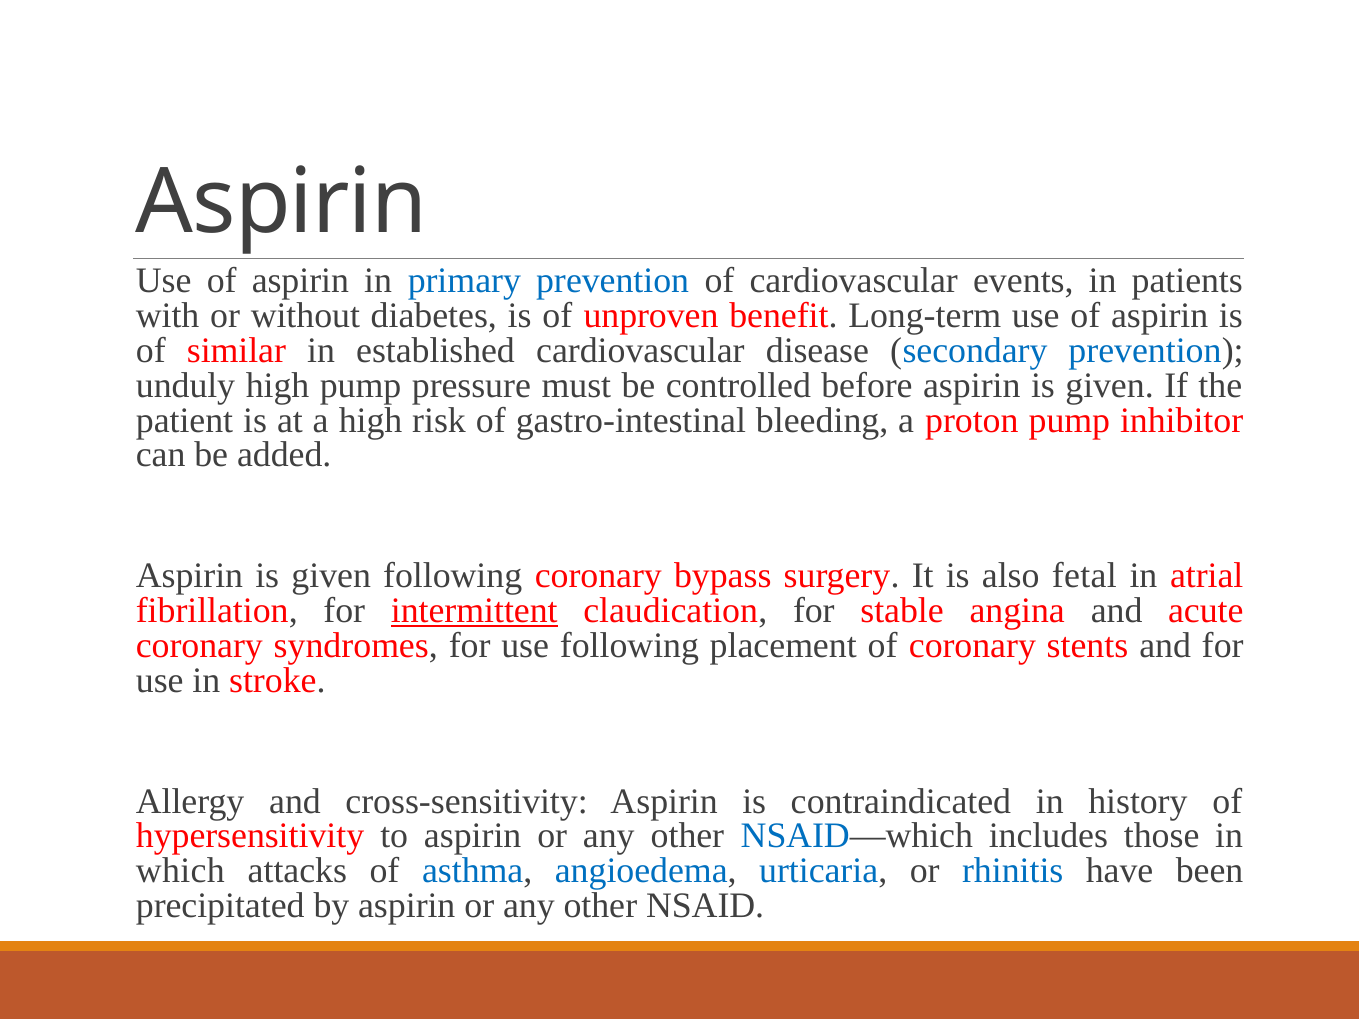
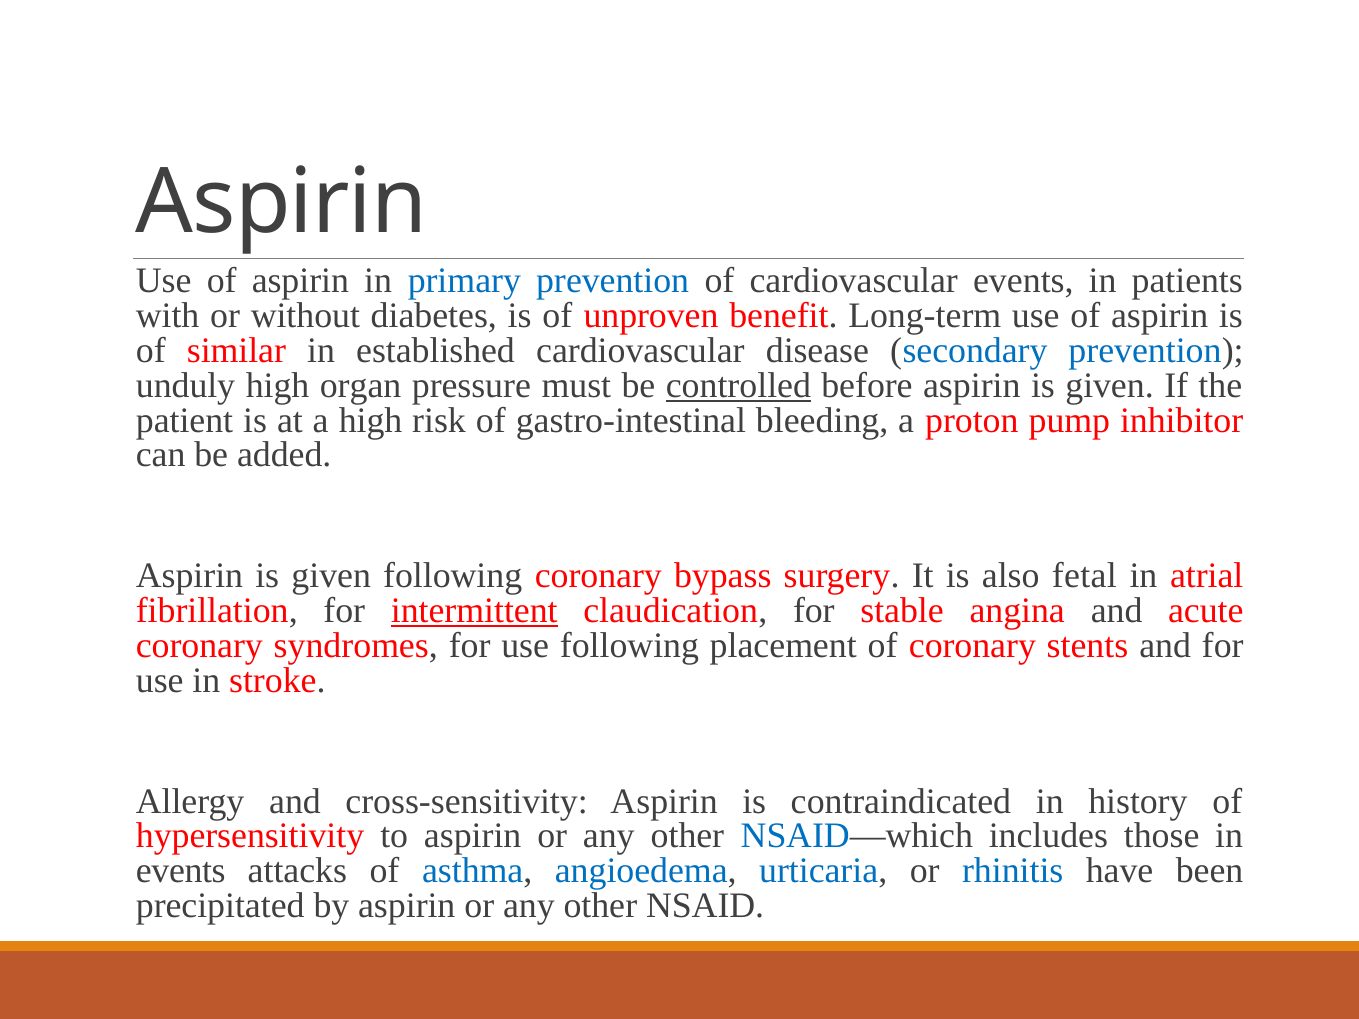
high pump: pump -> organ (361, 386)
controlled underline: none -> present (738, 386)
which: which -> events (181, 871)
